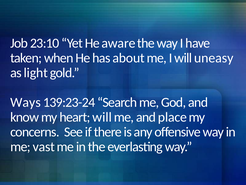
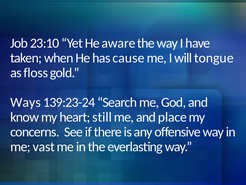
about: about -> cause (128, 58)
uneasy: uneasy -> tongue (214, 58)
light: light -> floss (36, 73)
heart will: will -> still (102, 117)
